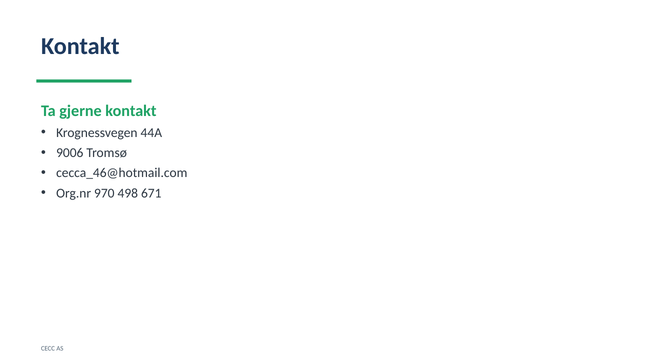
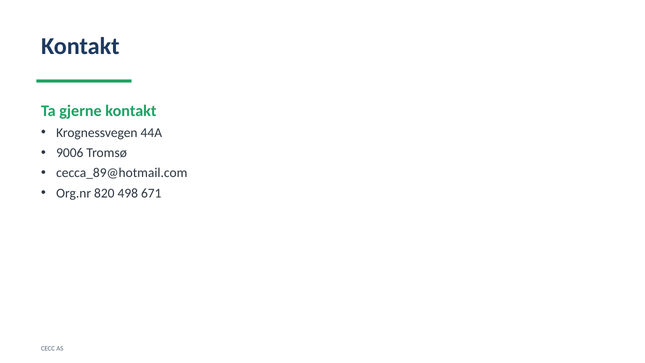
cecca_46@hotmail.com: cecca_46@hotmail.com -> cecca_89@hotmail.com (122, 173)
970: 970 -> 820 (104, 193)
